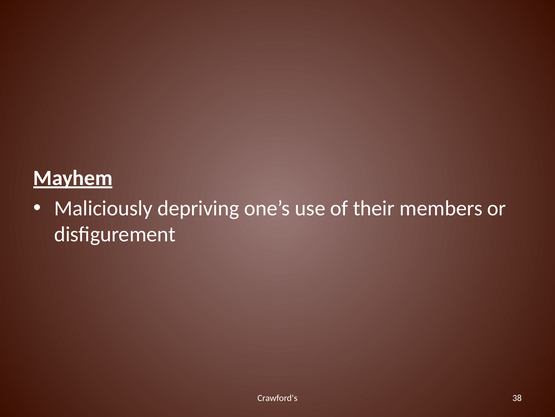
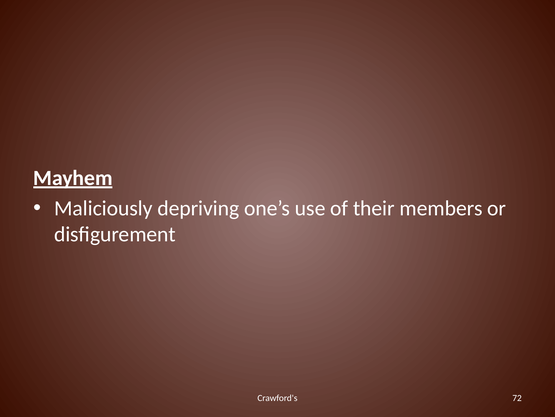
38: 38 -> 72 (517, 397)
